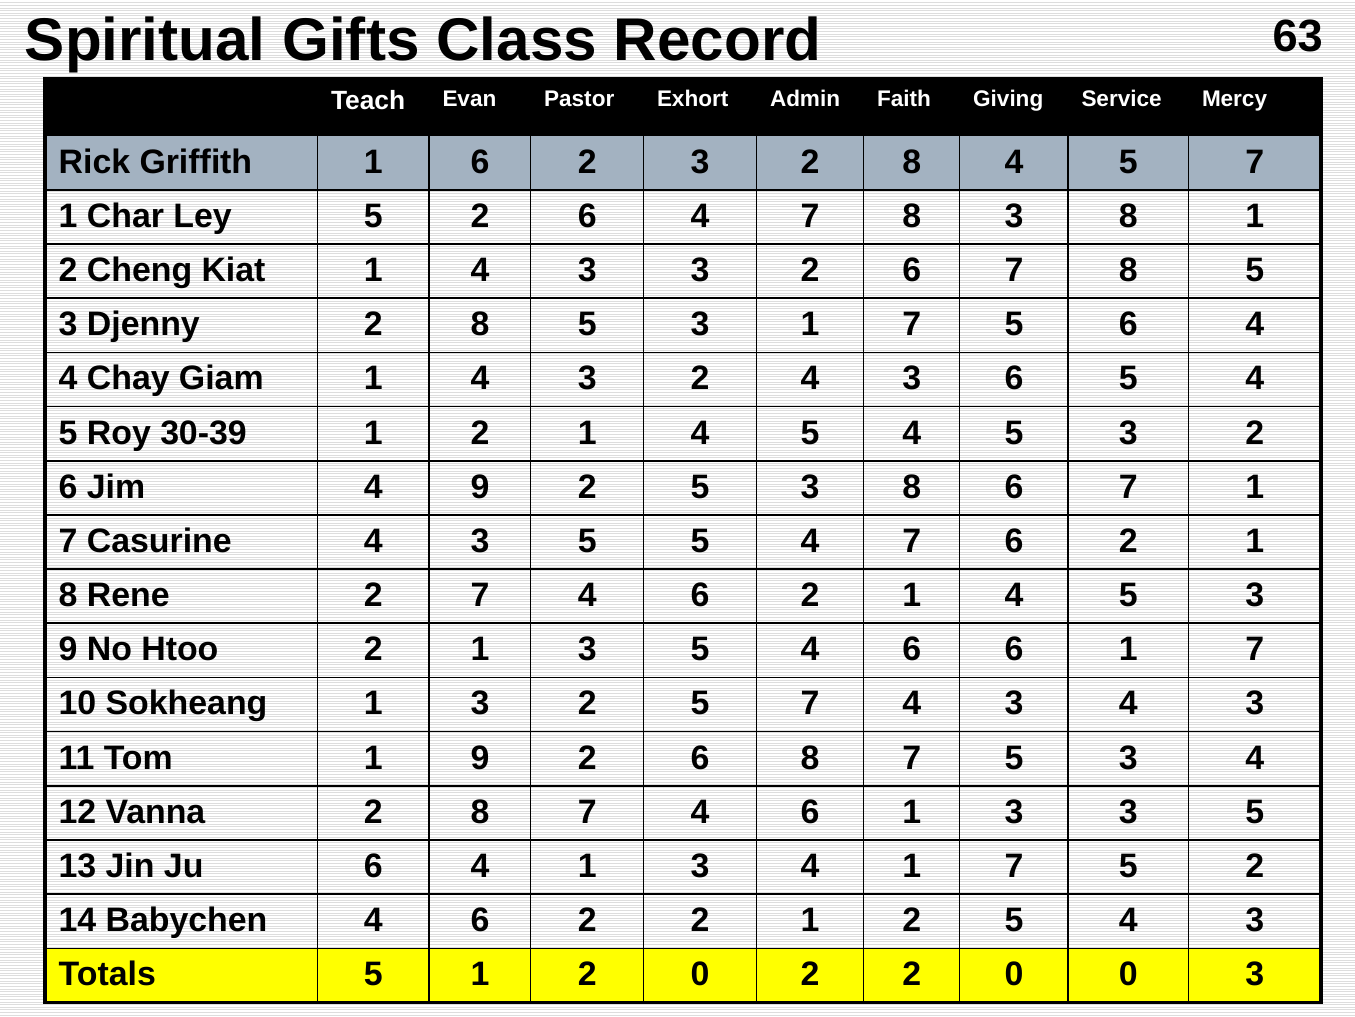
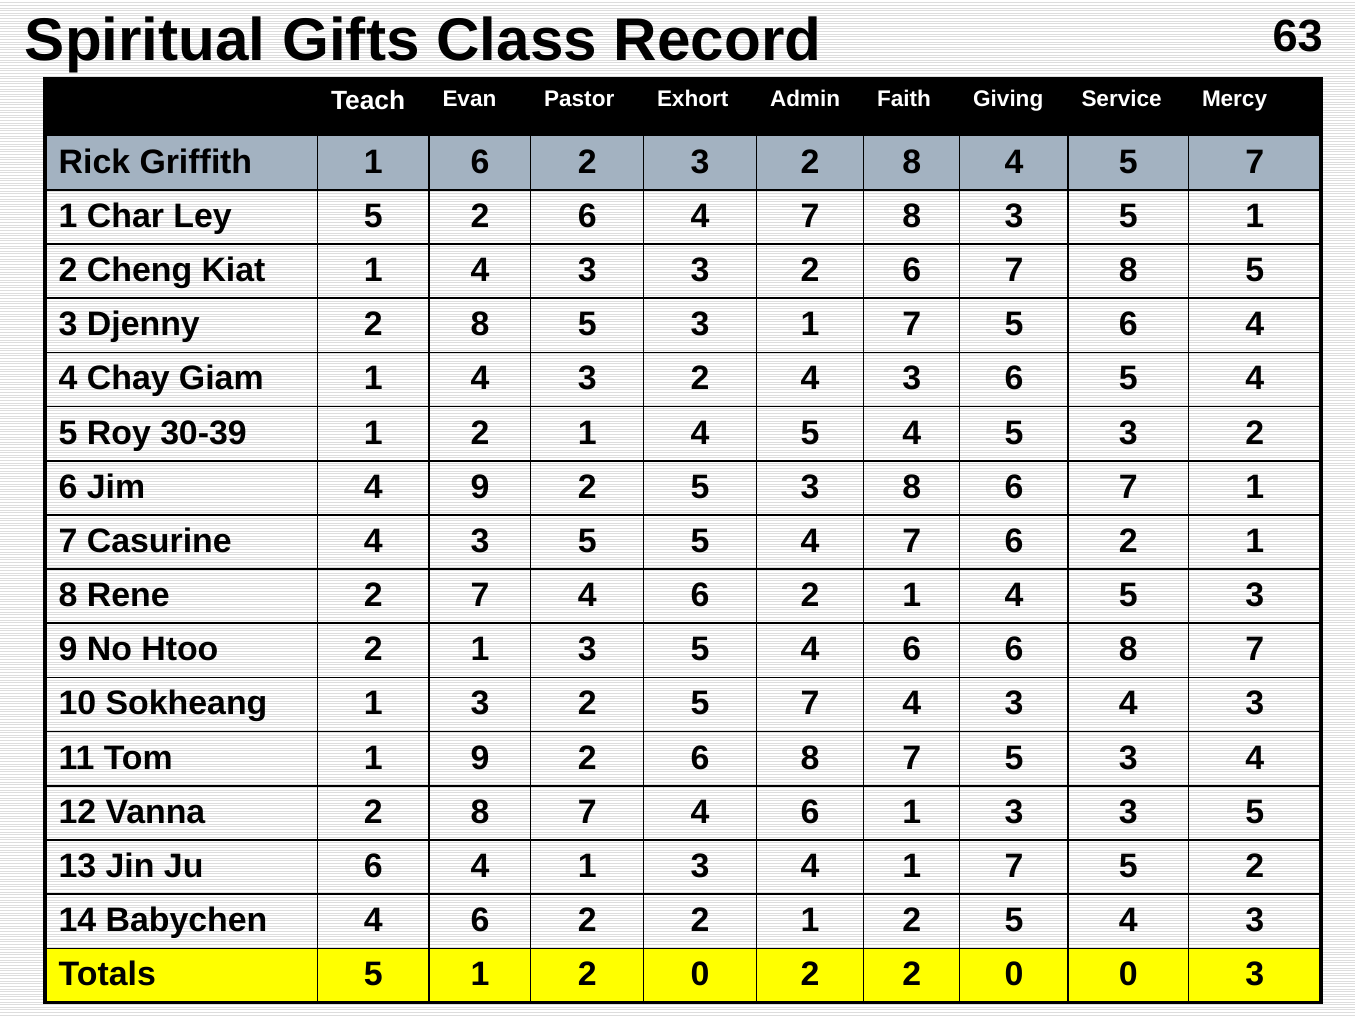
8 3 8: 8 -> 5 (1128, 216)
6 6 1: 1 -> 8 (1128, 649)
